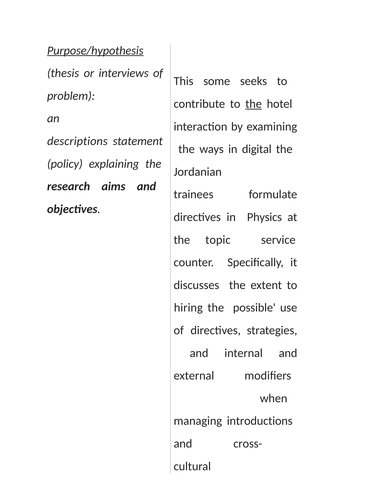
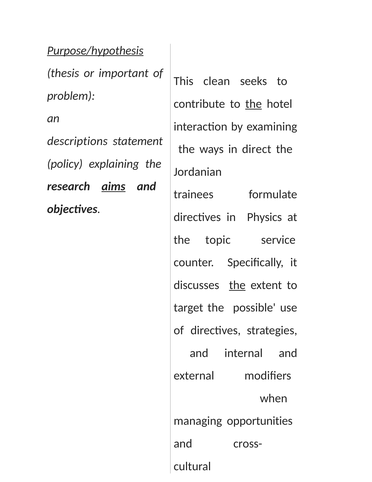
interviews: interviews -> important (124, 73)
some: some -> clean (217, 81)
digital: digital -> direct (257, 149)
aims underline: none -> present (113, 186)
the underline: none -> present (237, 285)
hiring: hiring -> target (188, 307)
introductions: introductions -> opportunities (260, 420)
